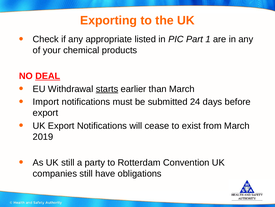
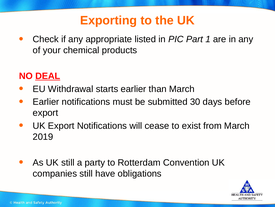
starts underline: present -> none (107, 89)
Import: Import -> Earlier (46, 101)
24: 24 -> 30 (195, 101)
